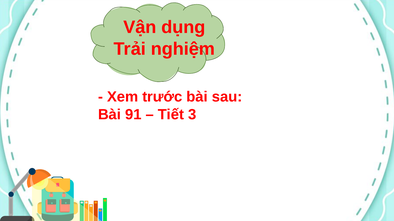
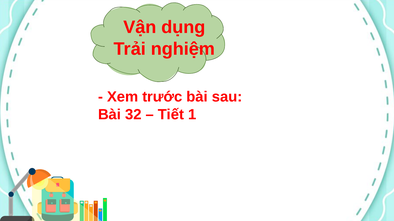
91: 91 -> 32 (133, 115)
3: 3 -> 1 (192, 115)
